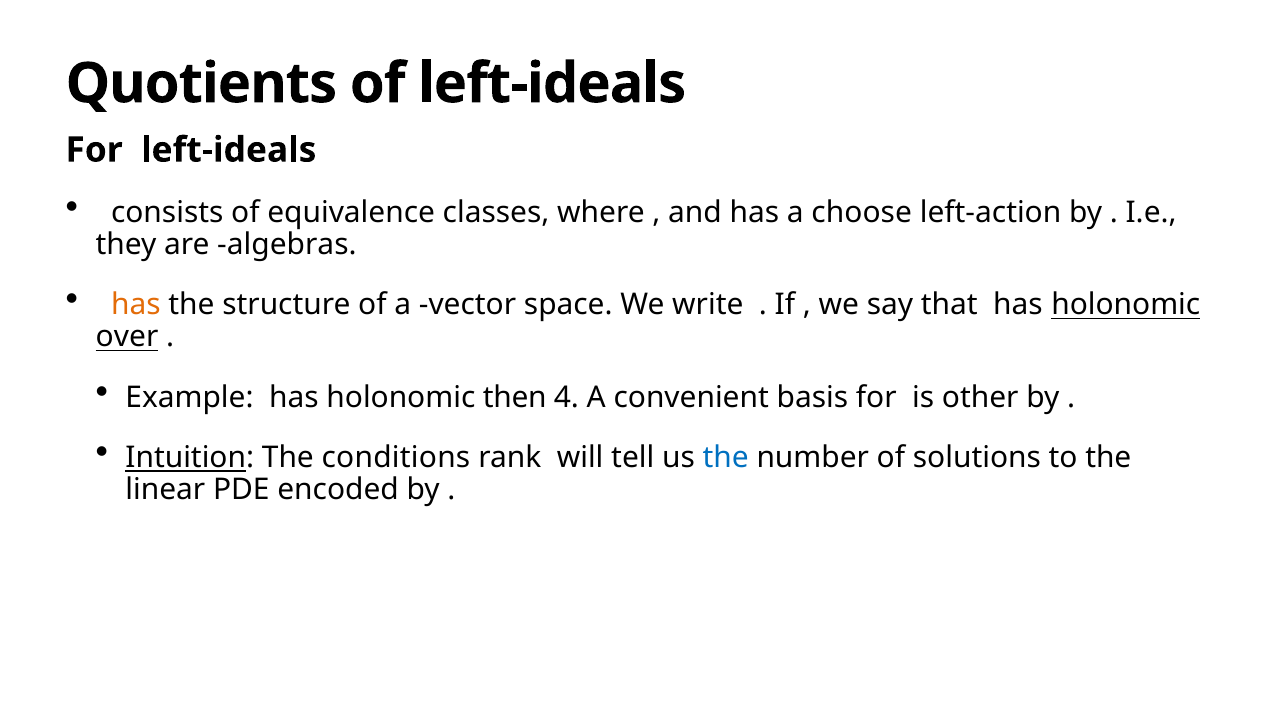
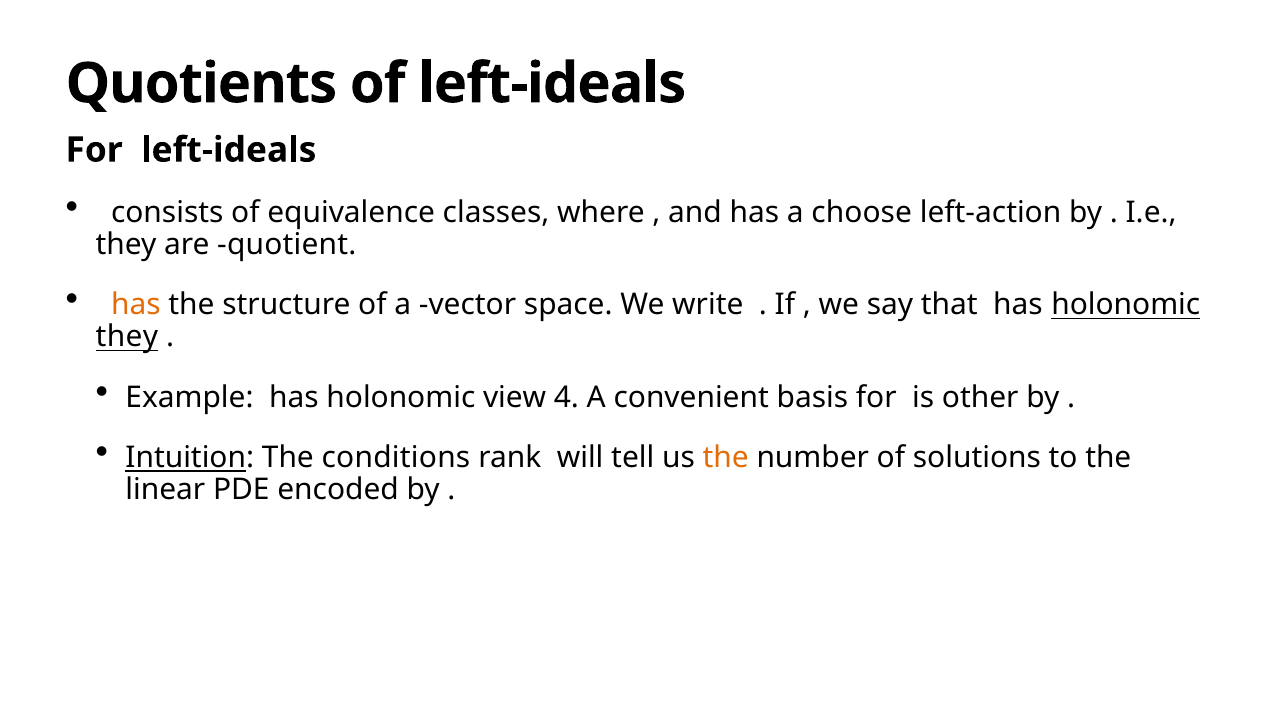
algebras: algebras -> quotient (287, 245)
over: over -> they (127, 337)
then: then -> view (515, 397)
the colour: blue -> orange (726, 457)
